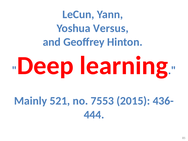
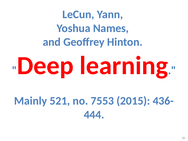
Versus: Versus -> Names (111, 28)
